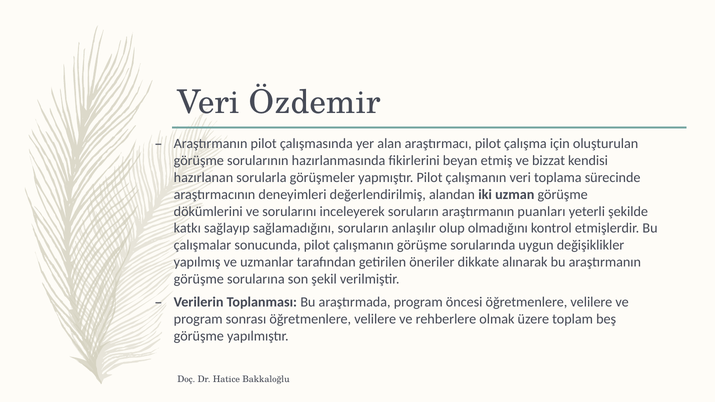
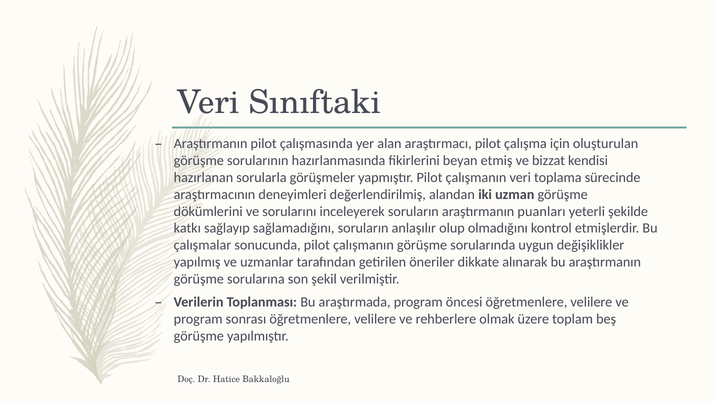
Özdemir: Özdemir -> Sınıftaki (315, 103)
